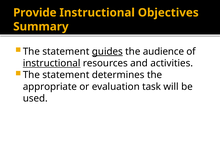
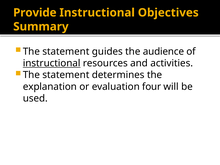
guides underline: present -> none (107, 51)
appropriate: appropriate -> explanation (50, 87)
task: task -> four (152, 87)
